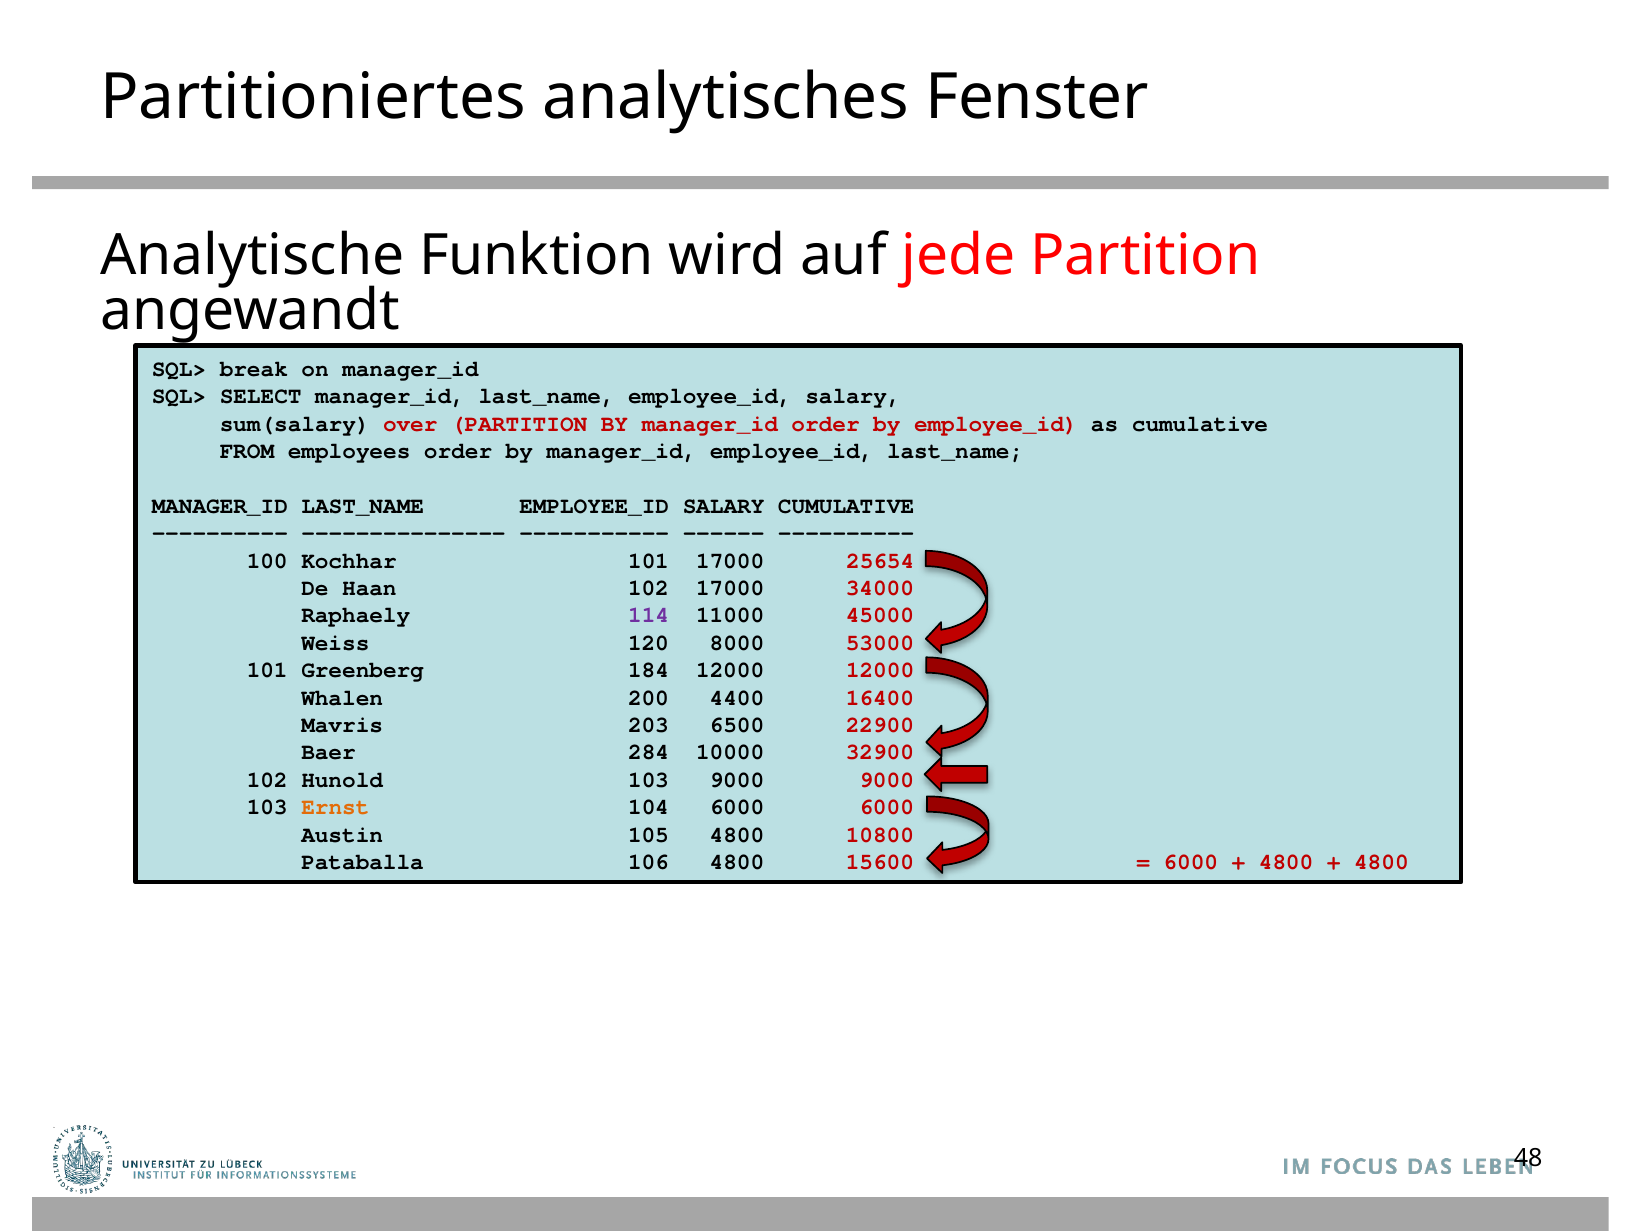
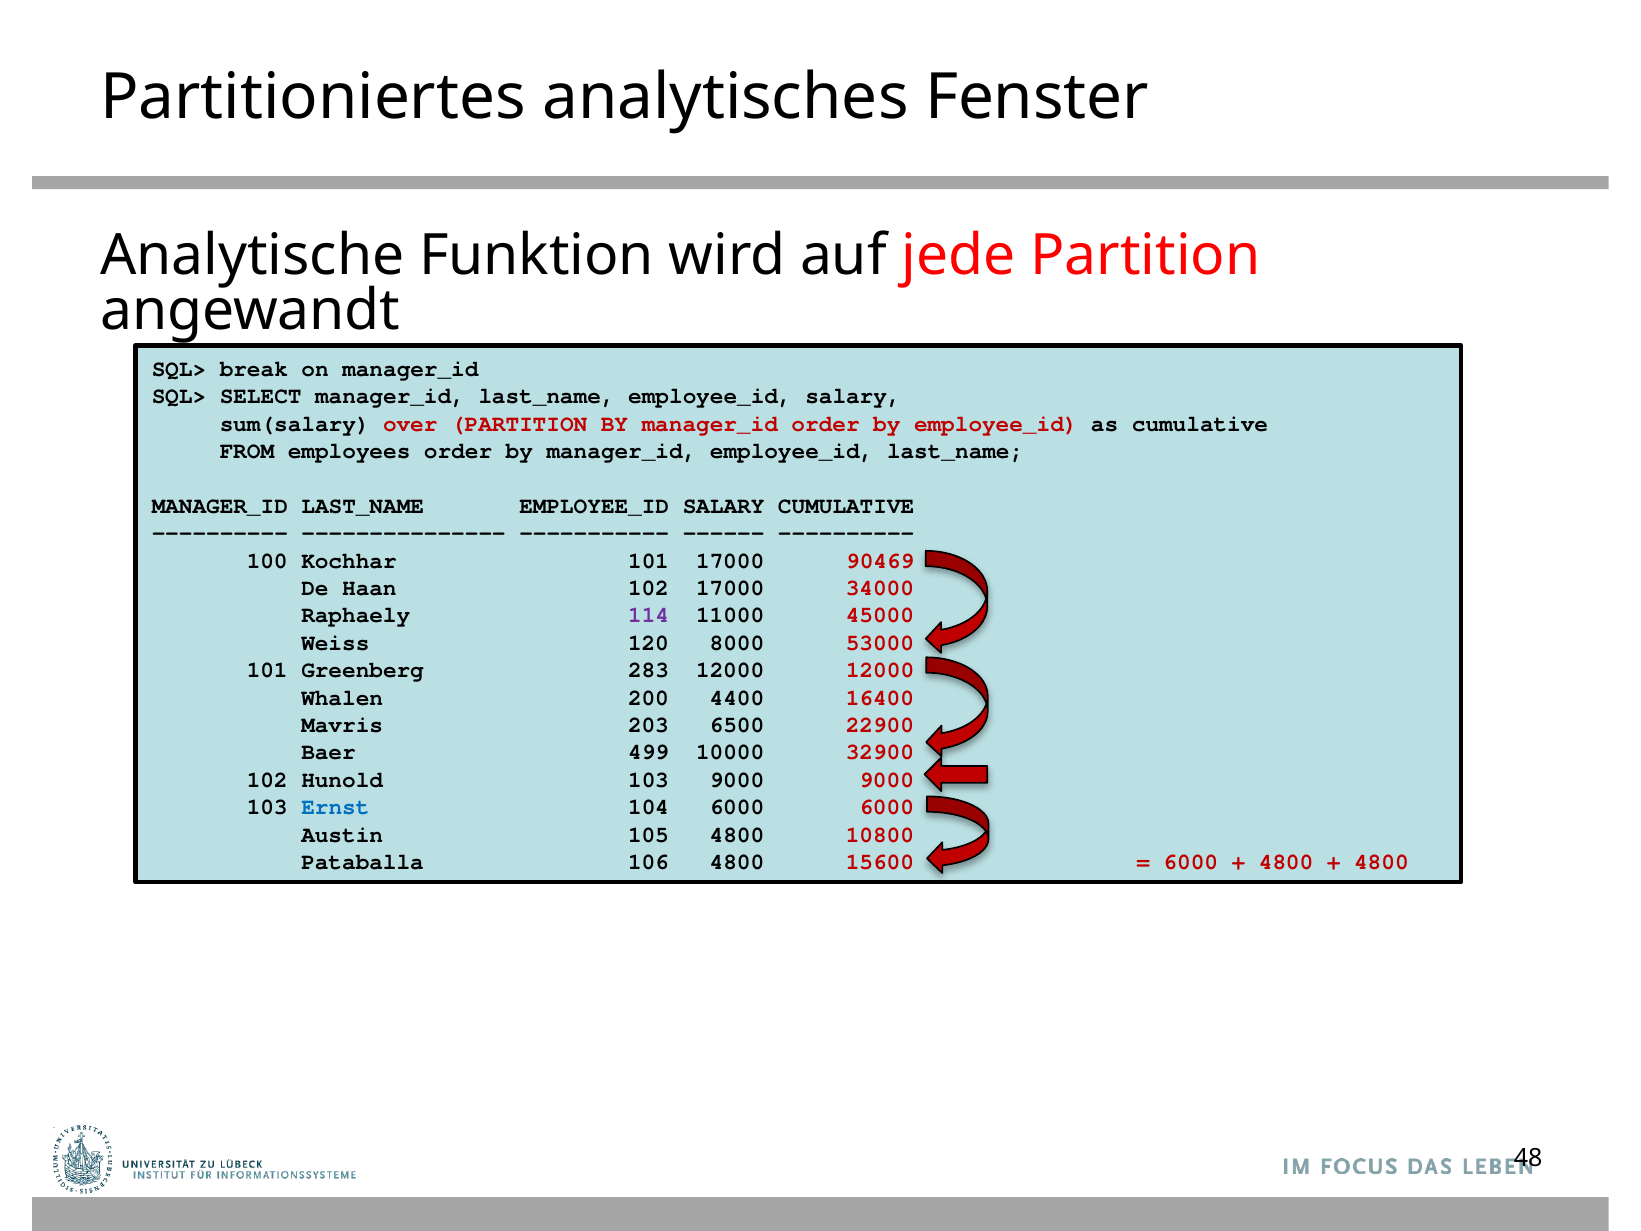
25654: 25654 -> 90469 (880, 560)
184: 184 -> 283 (649, 670)
284: 284 -> 499 (649, 752)
Ernst colour: orange -> blue (335, 807)
